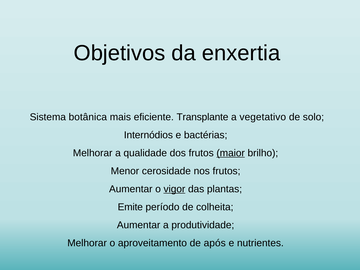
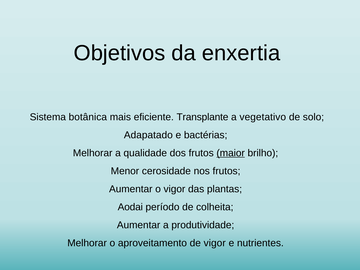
Internódios: Internódios -> Adapatado (148, 135)
vigor underline: present -> none (174, 189)
Emite: Emite -> Aodai (130, 207)
de após: após -> vigor (215, 243)
